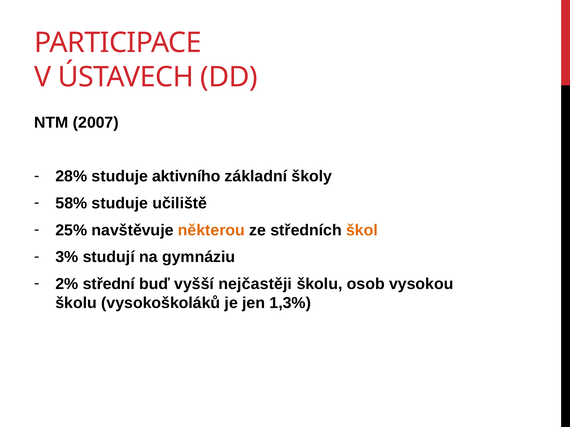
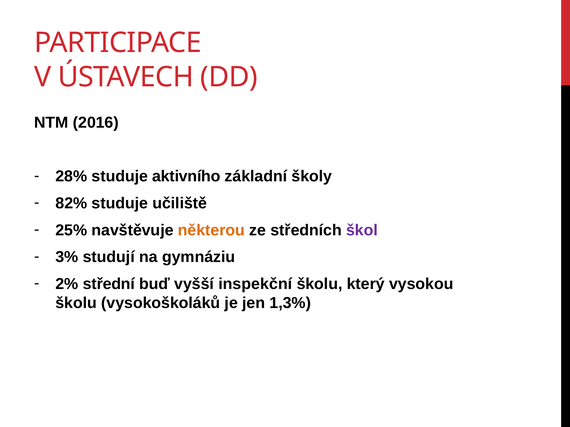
2007: 2007 -> 2016 (96, 123)
58%: 58% -> 82% (71, 203)
škol colour: orange -> purple (362, 230)
nejčastěji: nejčastěji -> inspekční (255, 284)
osob: osob -> který (366, 284)
